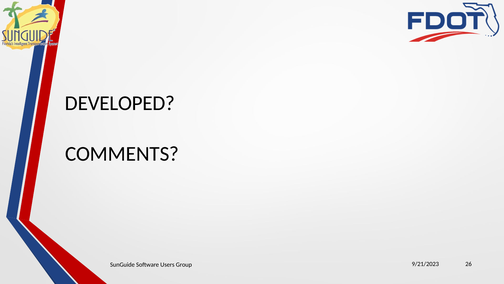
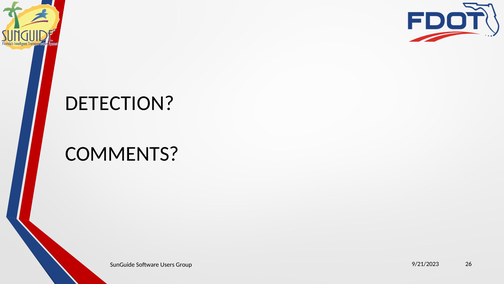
DEVELOPED: DEVELOPED -> DETECTION (120, 103)
